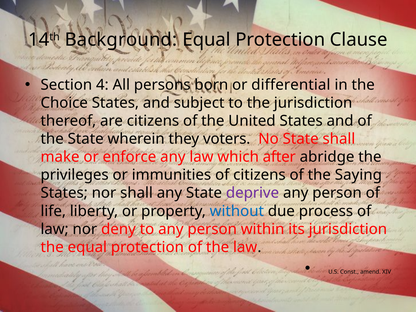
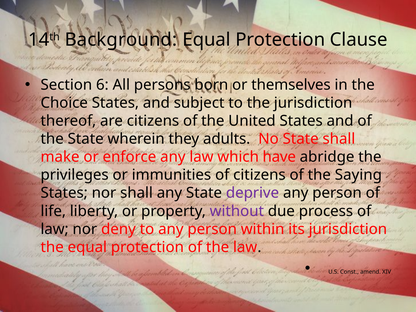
4: 4 -> 6 (102, 85)
differential: differential -> themselves (291, 85)
voters: voters -> adults (227, 139)
after: after -> have (279, 157)
without colour: blue -> purple (237, 211)
